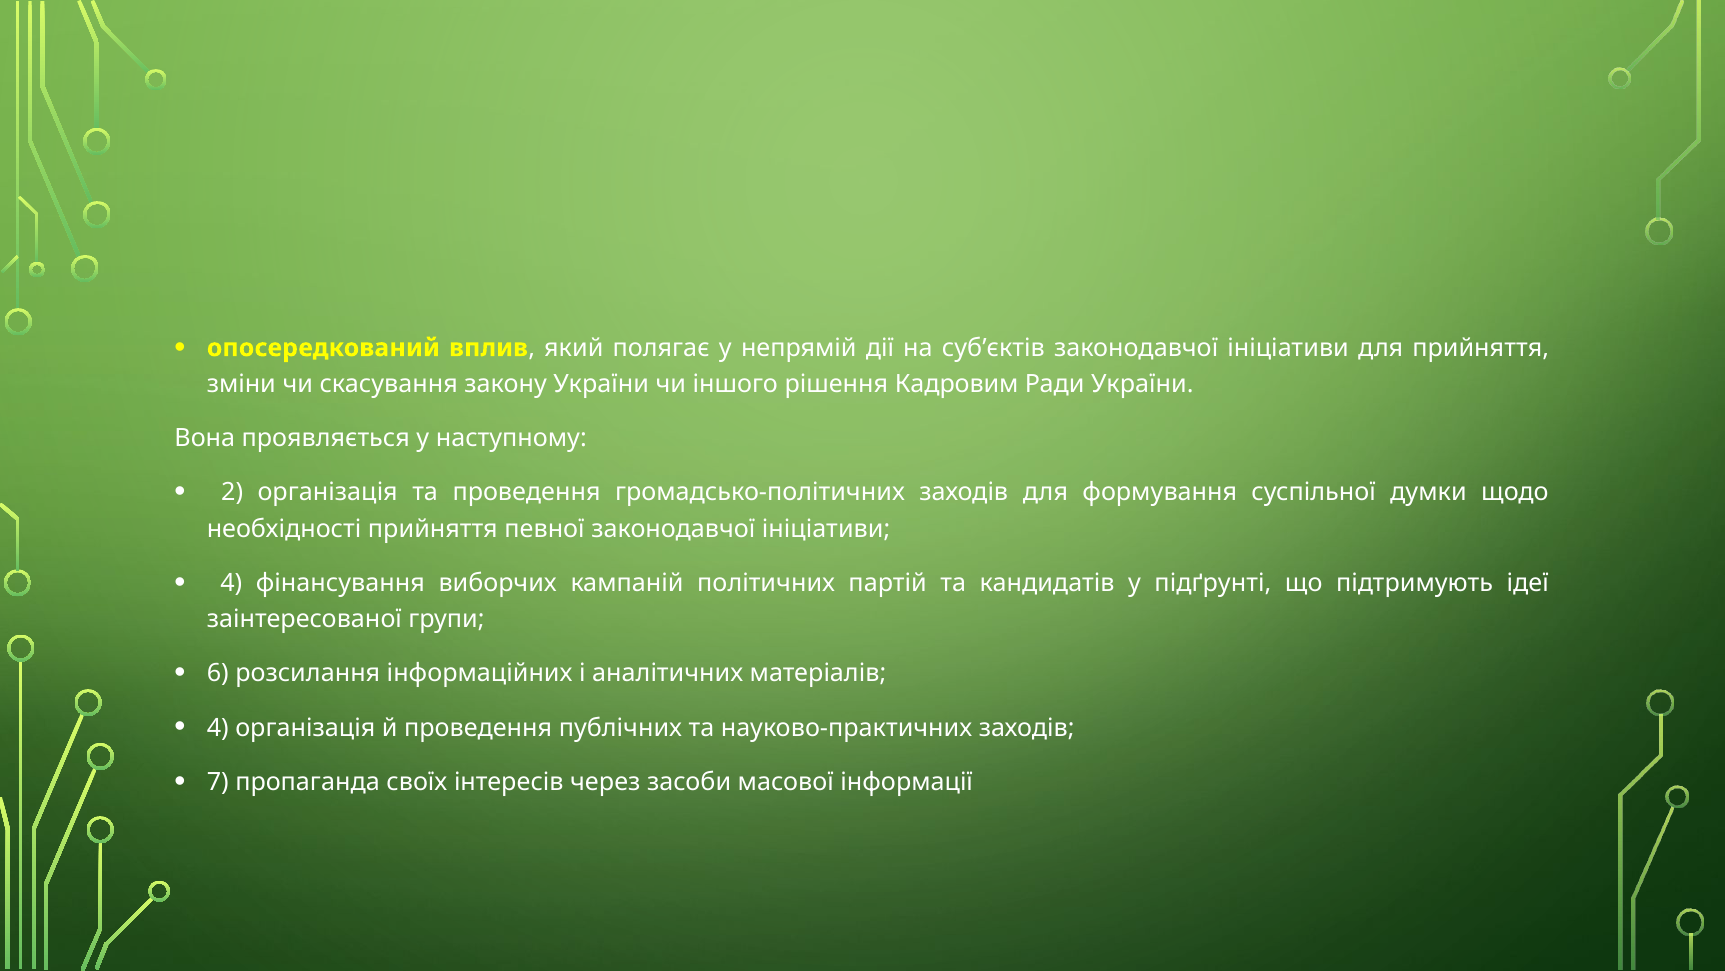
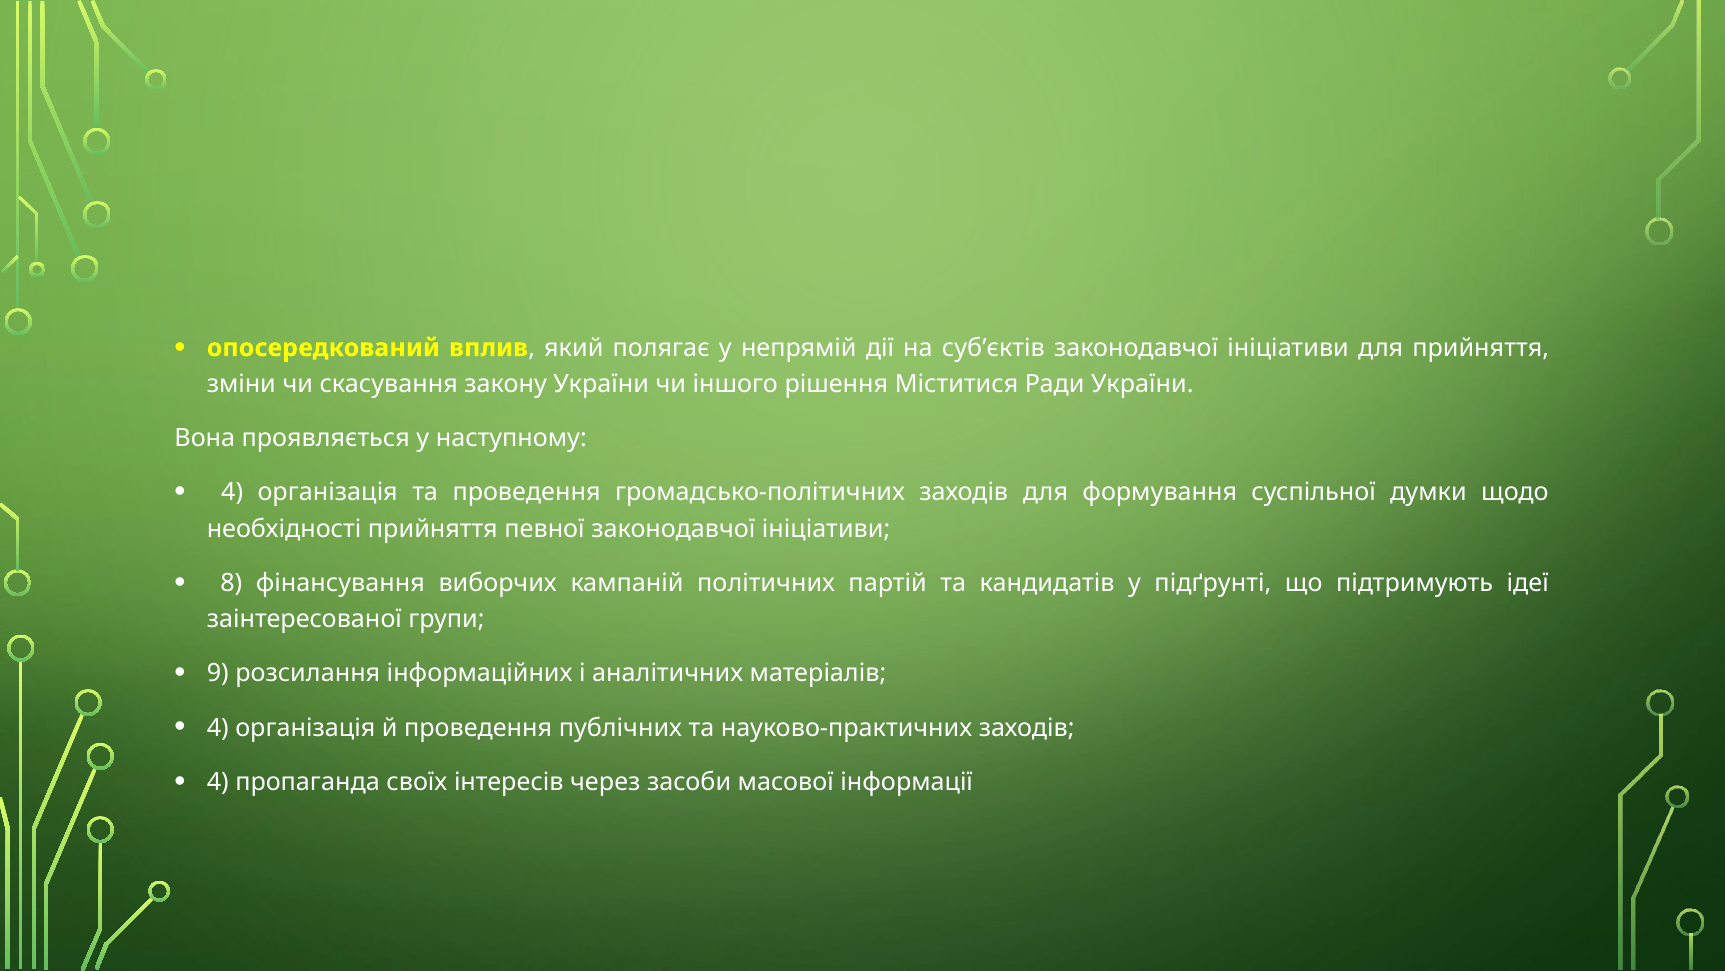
Кадровим: Кадровим -> Міститися (957, 384)
2: 2 -> 4 (232, 492)
4: 4 -> 8 (231, 583)
6: 6 -> 9 (218, 673)
7: 7 -> 4 (218, 781)
